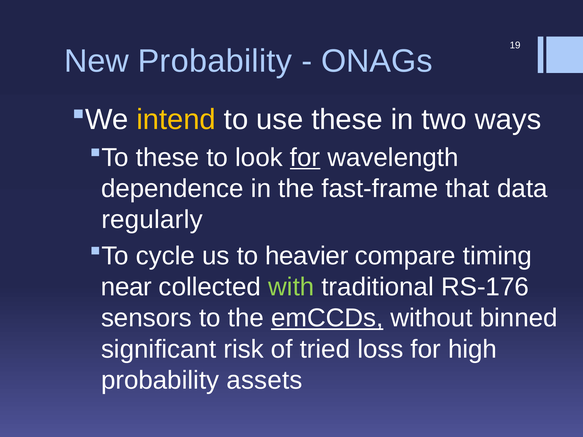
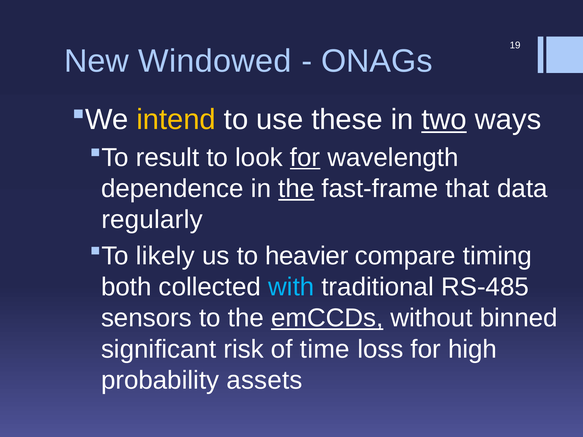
New Probability: Probability -> Windowed (215, 61)
two underline: none -> present (444, 120)
these: these -> result (168, 158)
the underline: none -> present (296, 189)
cycle: cycle -> likely (165, 256)
near: near -> both (126, 287)
with colour: light green -> light blue (291, 287)
RS-176: RS-176 -> RS-485 (485, 287)
tried: tried -> time (325, 349)
